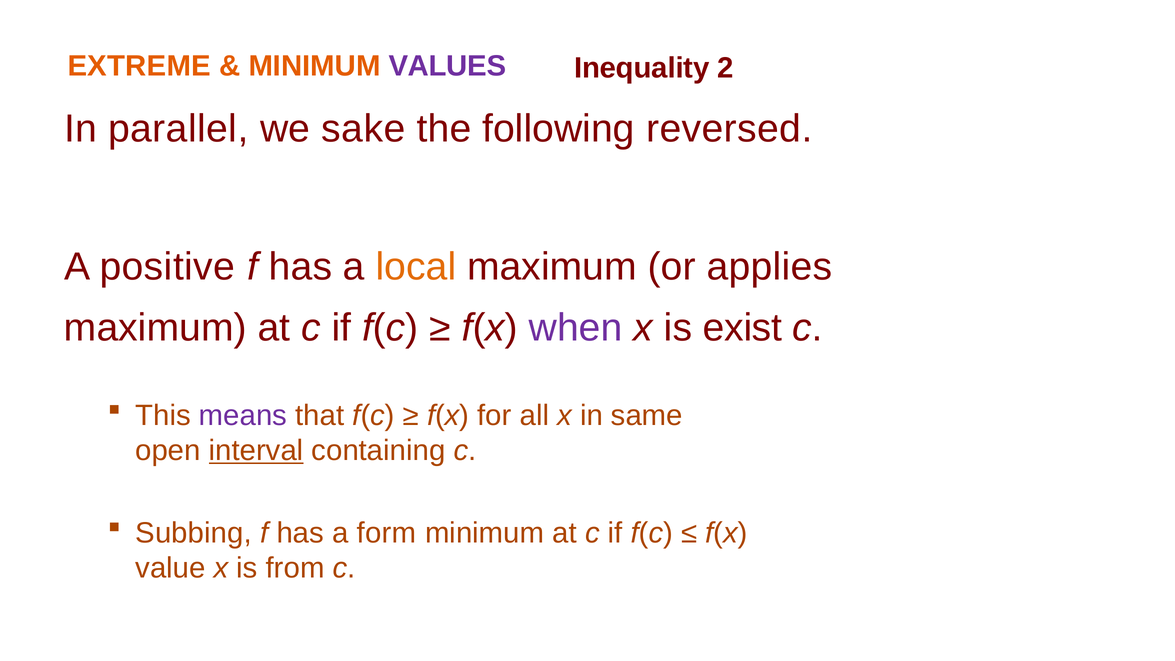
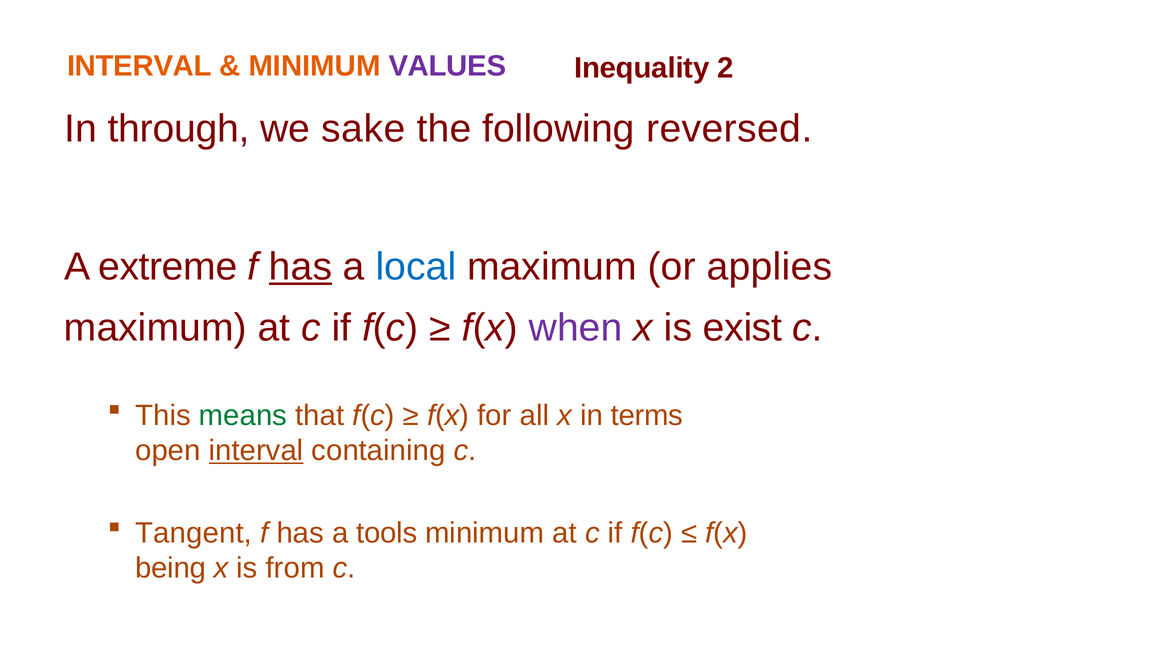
EXTREME: EXTREME -> INTERVAL (139, 66)
parallel: parallel -> through (179, 129)
positive: positive -> extreme (168, 267)
has underline: none -> present (301, 267)
local colour: orange -> blue (416, 267)
means colour: purple -> green (243, 415)
same: same -> terms (647, 415)
Subbing: Subbing -> Tangent (194, 533)
form: form -> tools (387, 533)
value: value -> being (171, 568)
